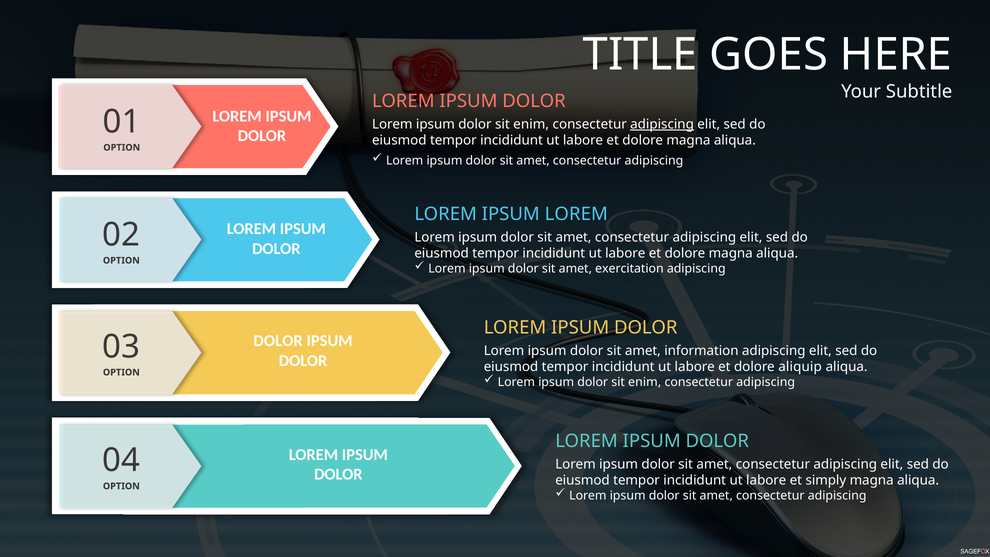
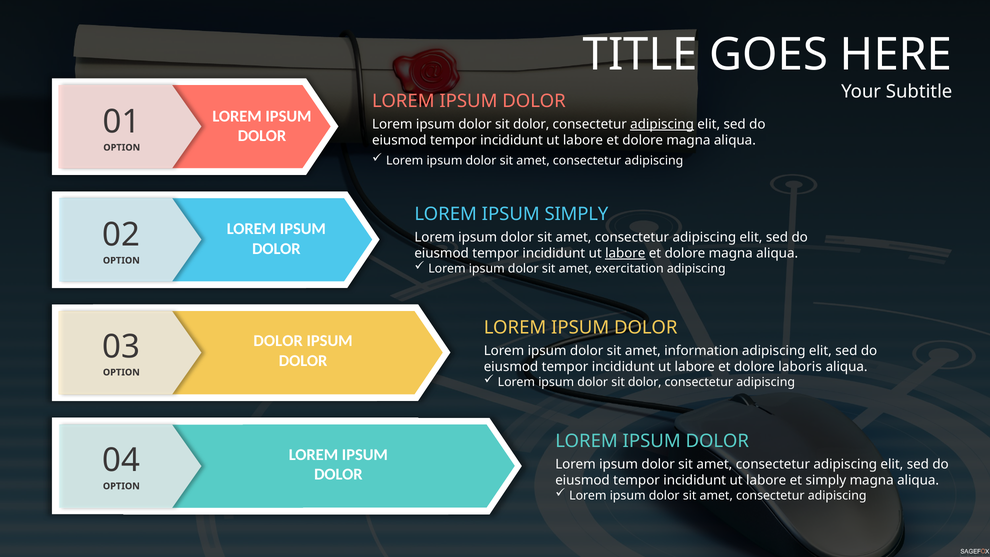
enim: enim -> dolor (531, 124)
IPSUM LOREM: LOREM -> SIMPLY (576, 214)
labore underline: none -> present (625, 253)
aliquip: aliquip -> laboris (800, 367)
enim: enim -> dolor (645, 382)
